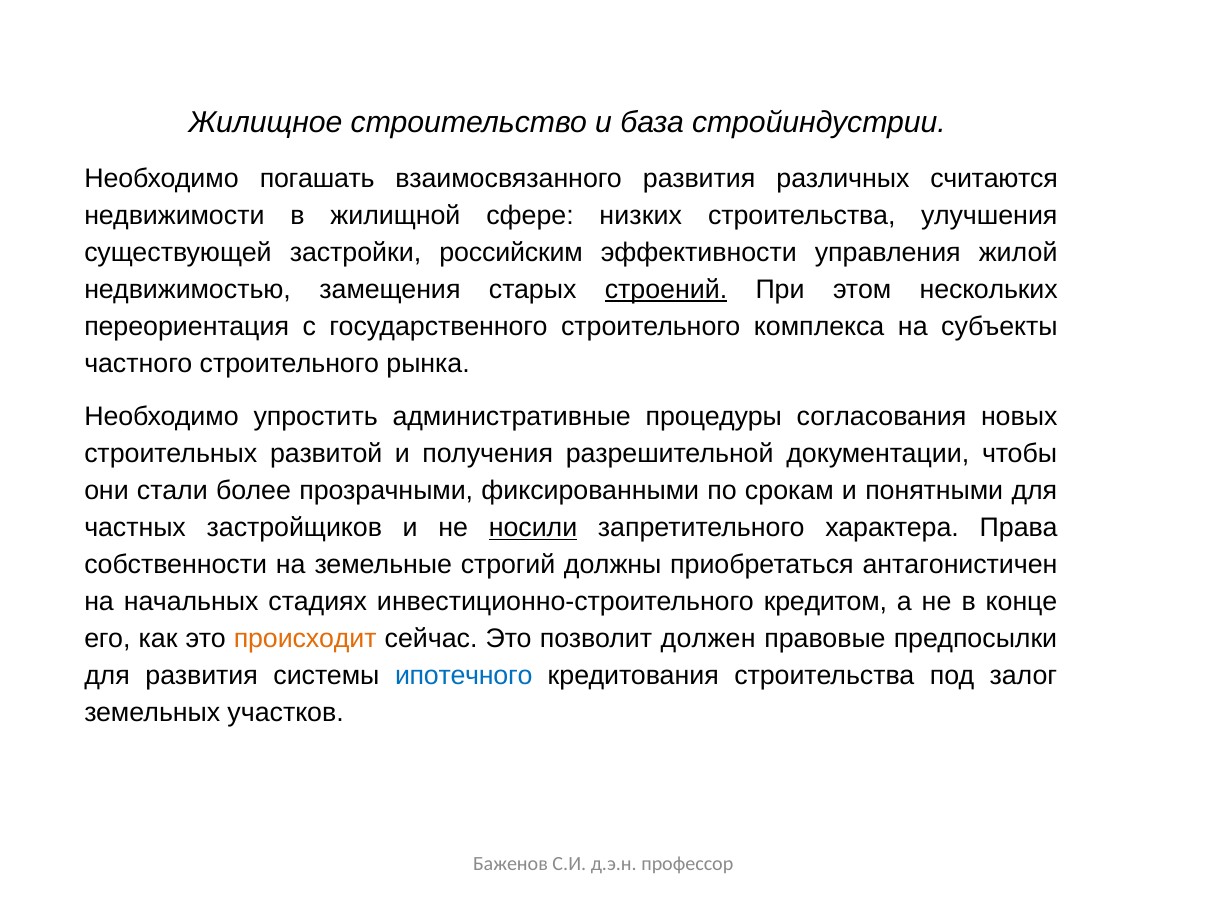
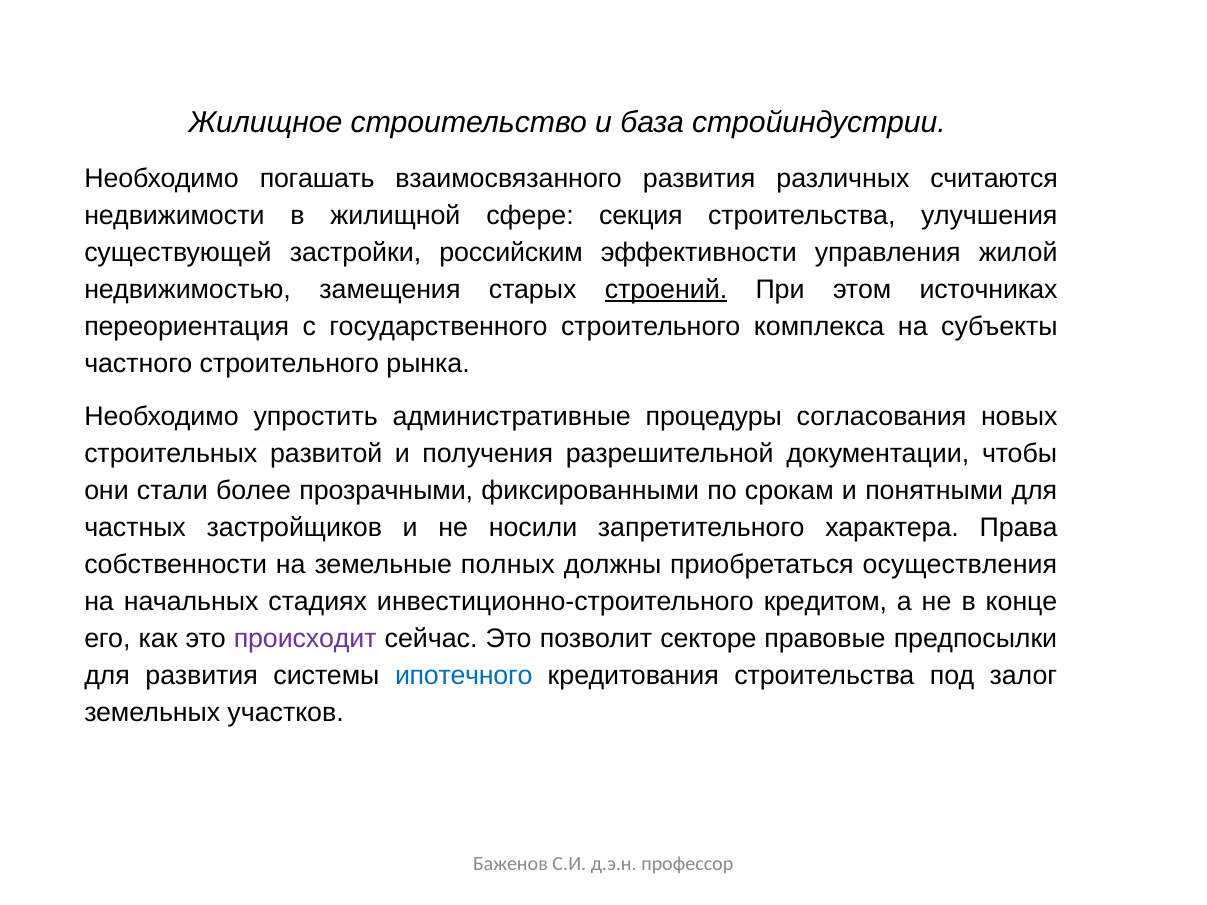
низких: низких -> секция (641, 215)
нескольких: нескольких -> источниках (989, 289)
носили underline: present -> none (533, 528)
строгий: строгий -> полных (508, 565)
антагонистичен: антагонистичен -> осуществления (960, 565)
происходит colour: orange -> purple (305, 639)
должен: должен -> секторе (708, 639)
